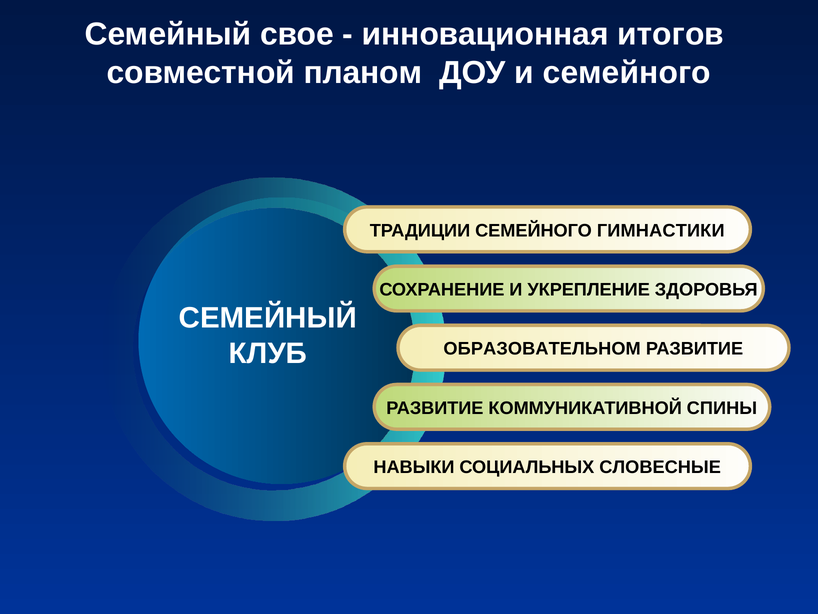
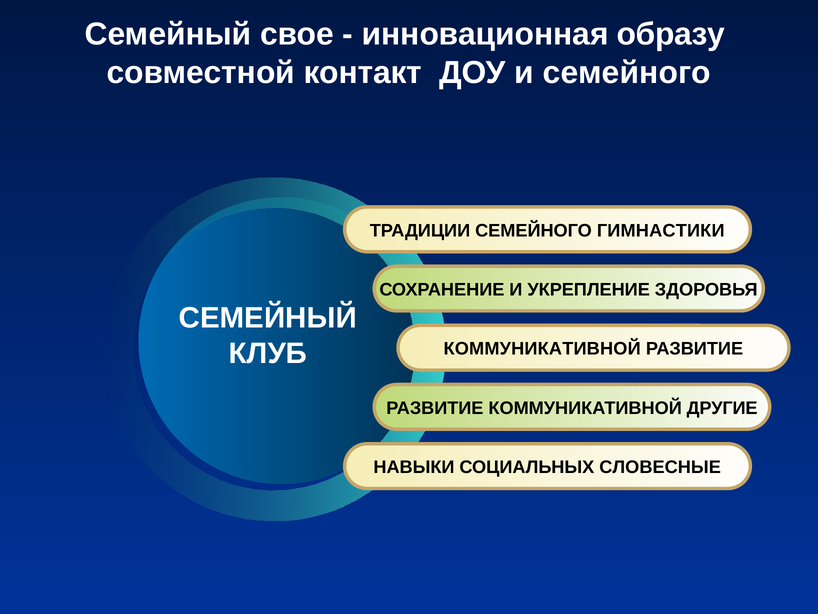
итогов: итогов -> образу (671, 34)
планом: планом -> контакт (363, 72)
ОБРАЗОВАТЕЛЬНОМ: ОБРАЗОВАТЕЛЬНОМ -> КОММУНИКАТИВНОЙ (542, 349)
СПИНЫ: СПИНЫ -> ДРУГИЕ (722, 408)
